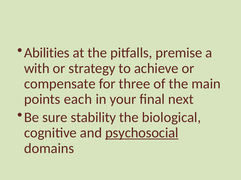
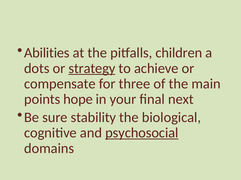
premise: premise -> children (179, 53)
with: with -> dots (37, 69)
strategy underline: none -> present (92, 69)
each: each -> hope (78, 100)
